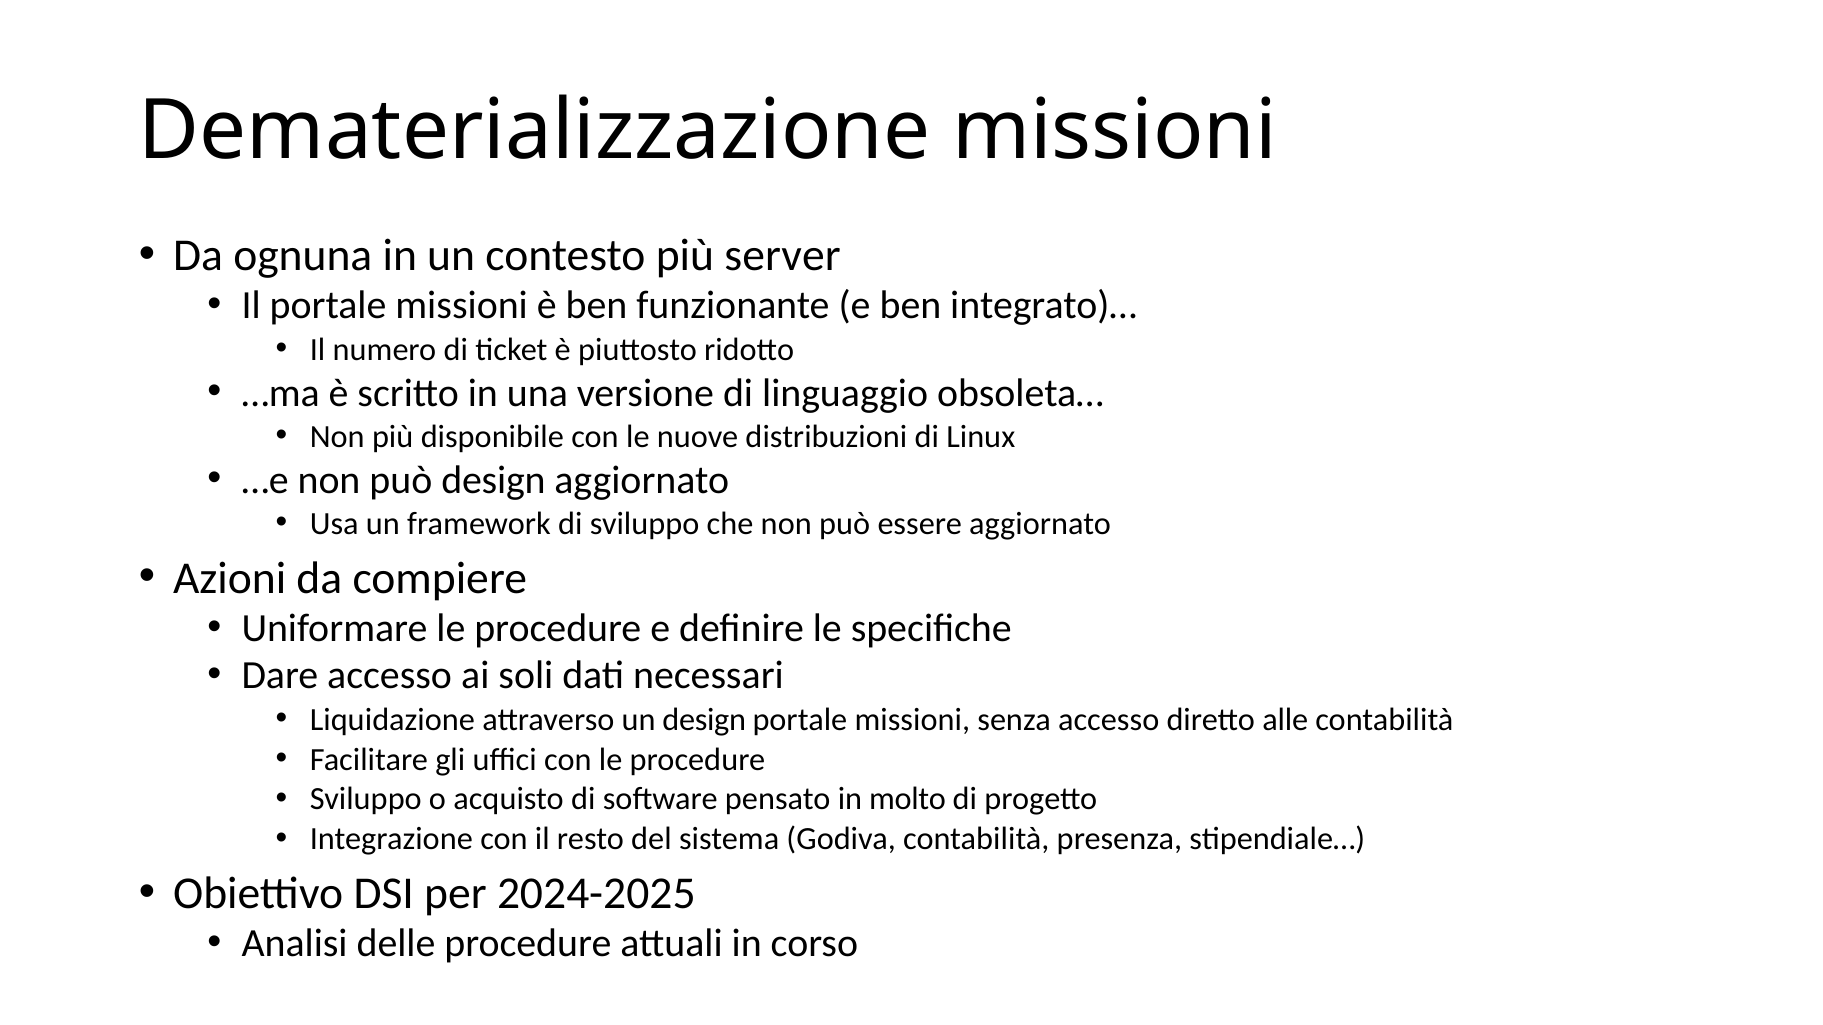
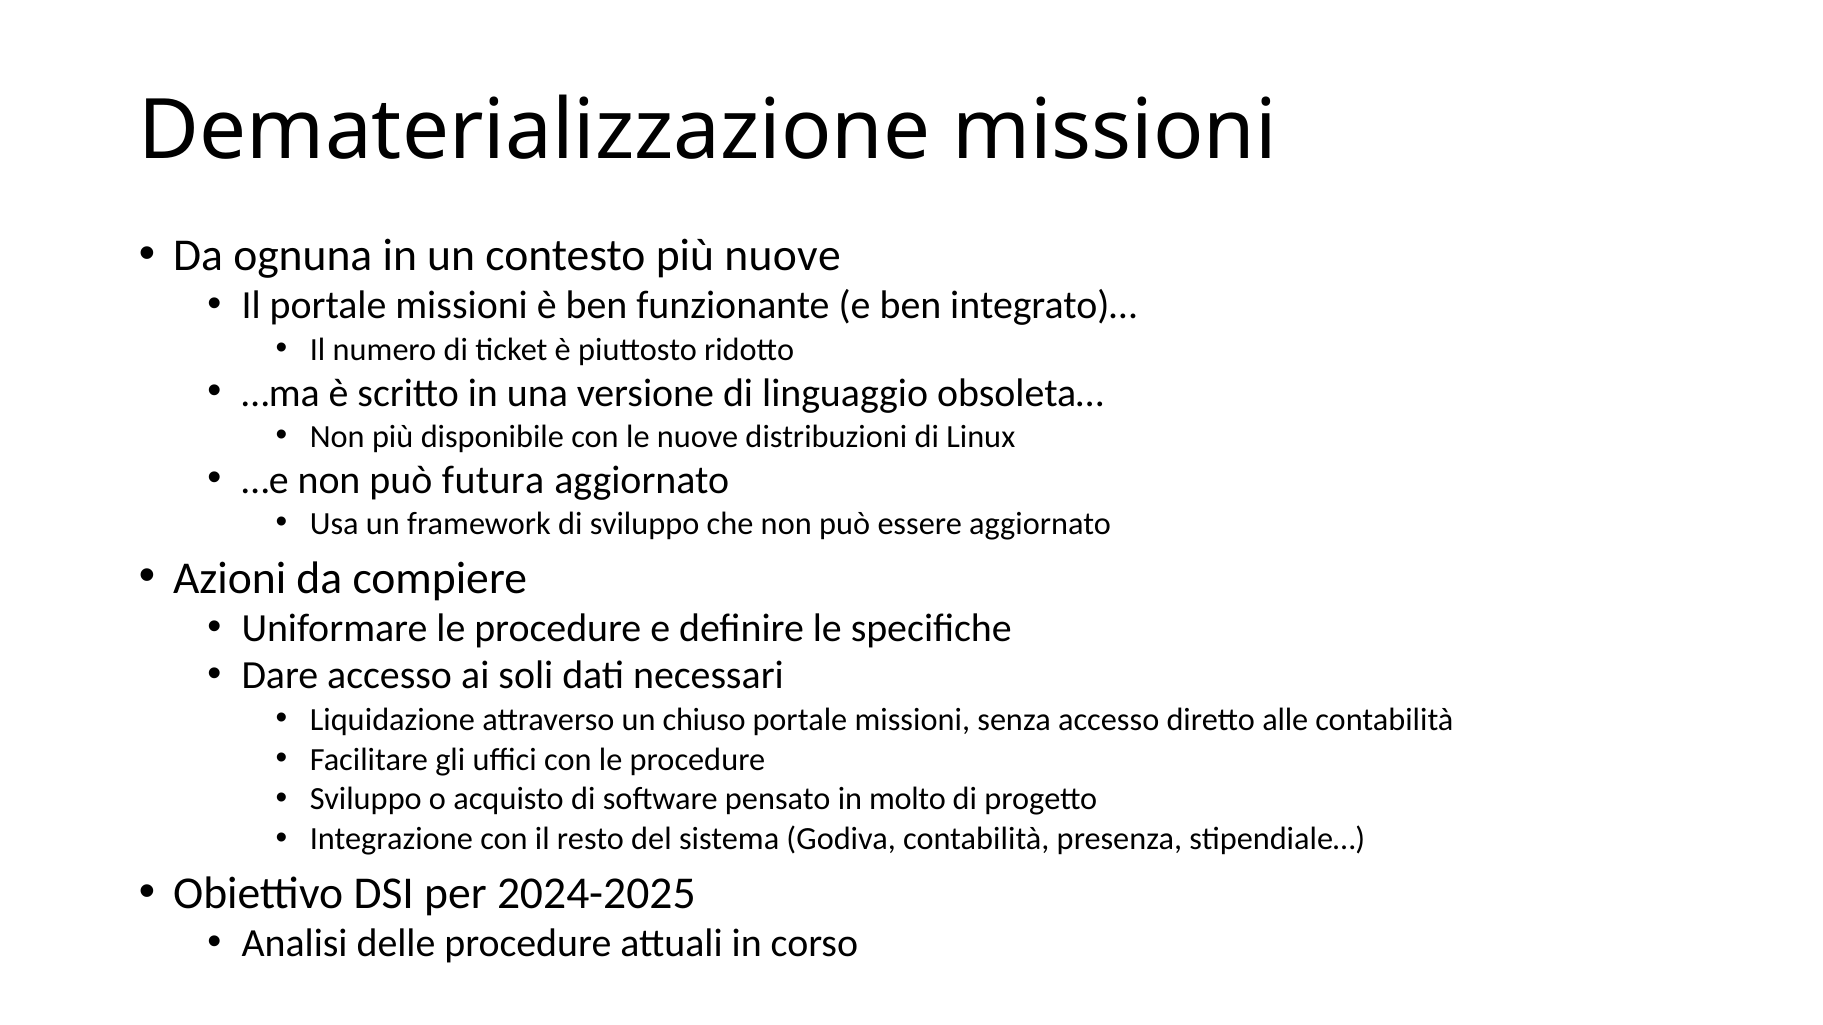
più server: server -> nuove (783, 256)
può design: design -> futura (493, 480)
un design: design -> chiuso (704, 720)
